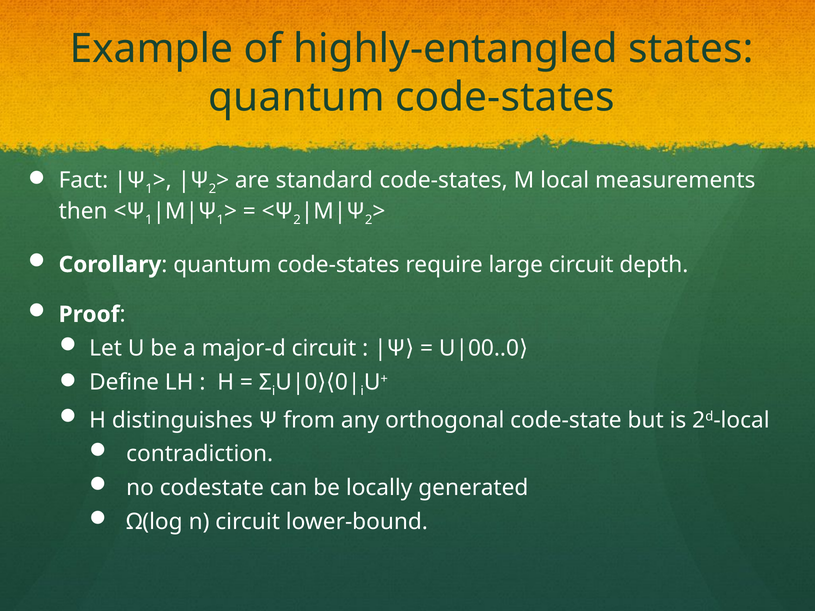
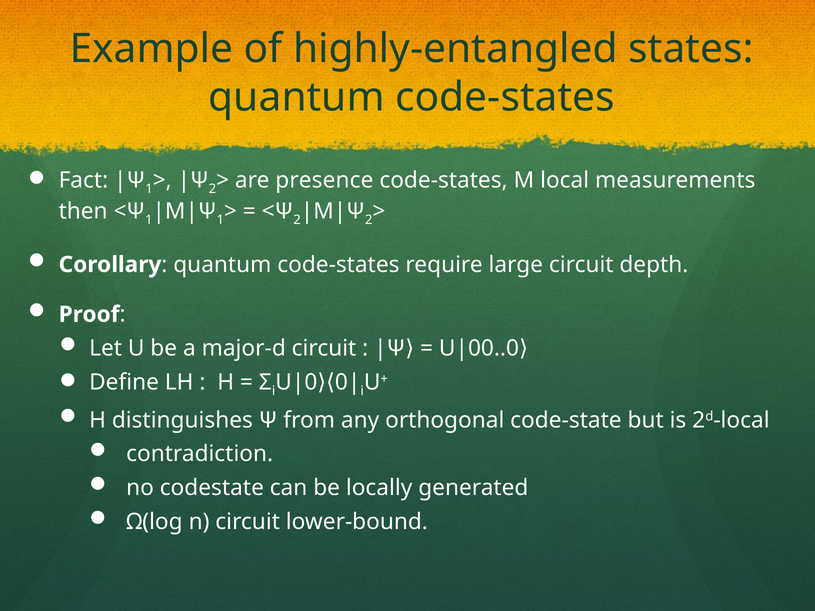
standard: standard -> presence (324, 180)
